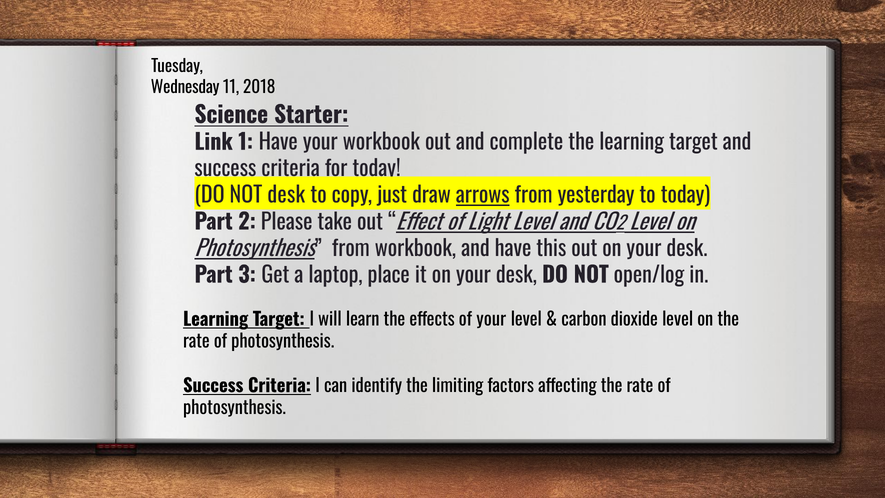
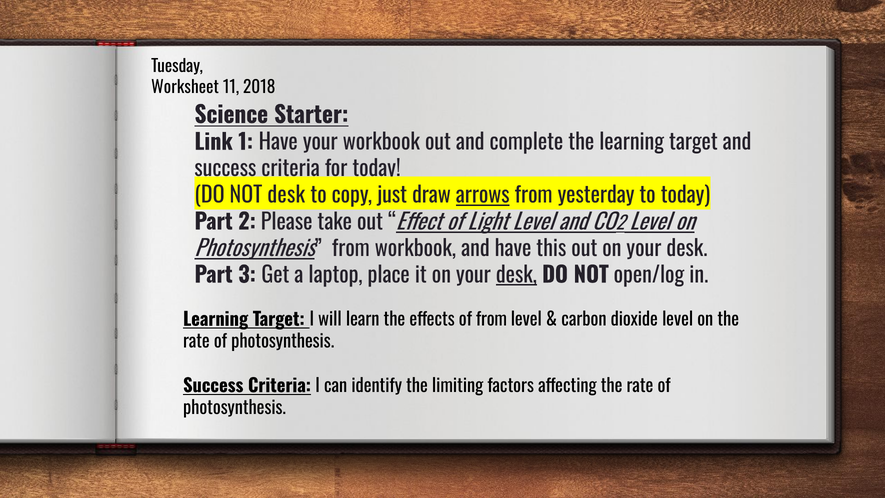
Wednesday: Wednesday -> Worksheet (185, 87)
desk underline: none -> present (516, 275)
of your: your -> from (491, 320)
